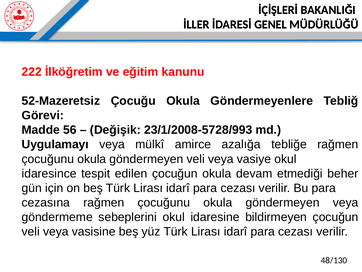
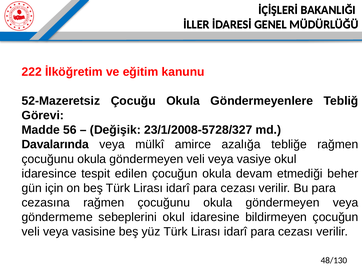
23/1/2008-5728/993: 23/1/2008-5728/993 -> 23/1/2008-5728/327 (198, 130)
Uygulamayı: Uygulamayı -> Davalarında (55, 144)
